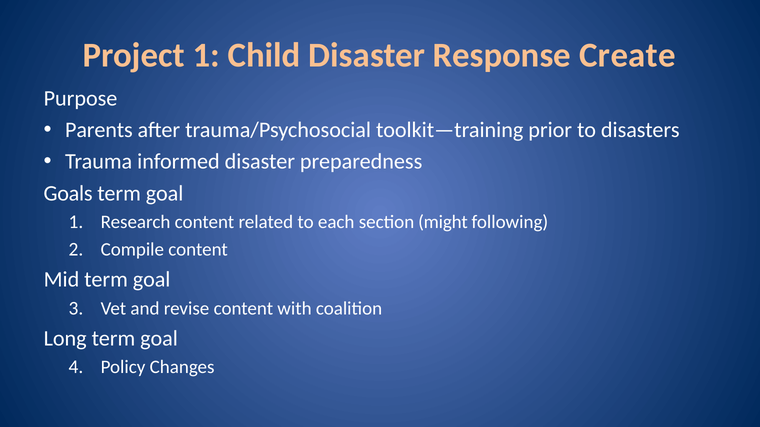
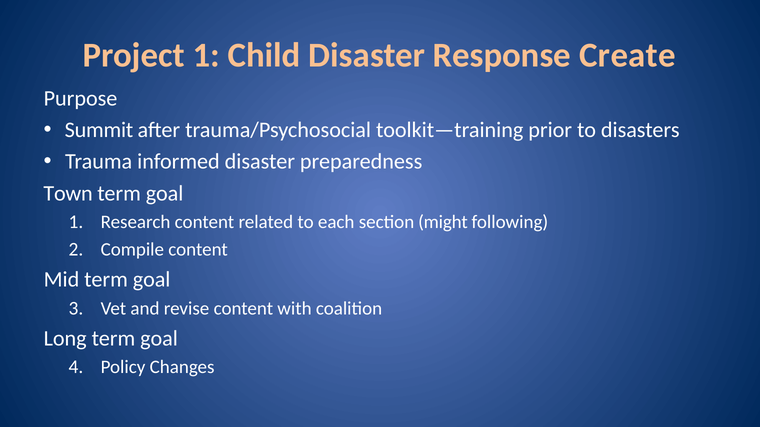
Parents: Parents -> Summit (99, 130)
Goals: Goals -> Town (68, 194)
